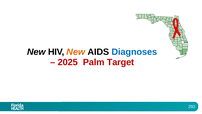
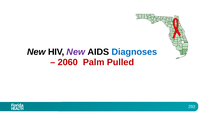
New colour: orange -> purple (76, 52)
2025: 2025 -> 2060 (68, 62)
Target: Target -> Pulled (121, 62)
